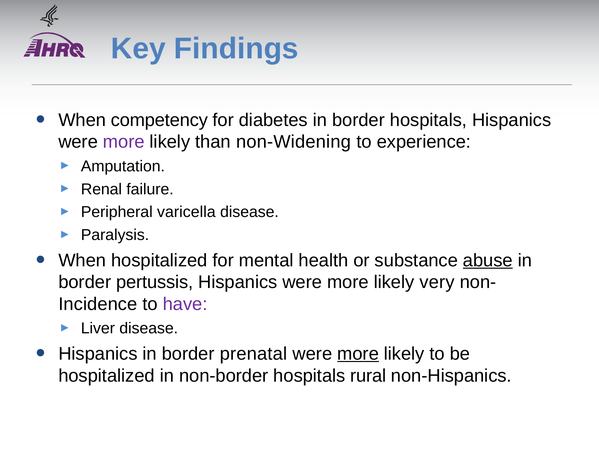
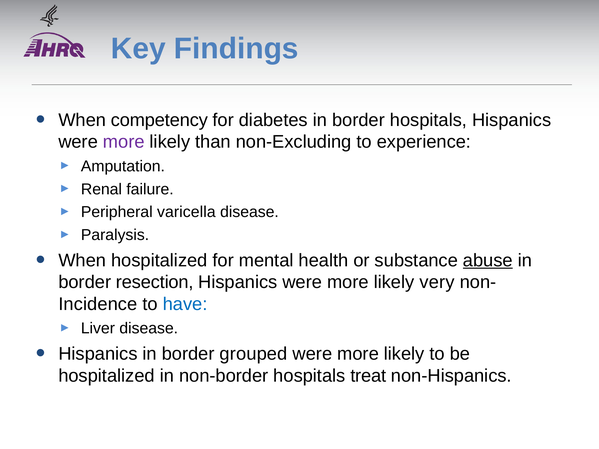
non-Widening: non-Widening -> non-Excluding (294, 142)
pertussis: pertussis -> resection (155, 282)
have colour: purple -> blue (185, 304)
prenatal: prenatal -> grouped (254, 354)
more underline: present -> none (358, 354)
rural: rural -> treat (368, 376)
